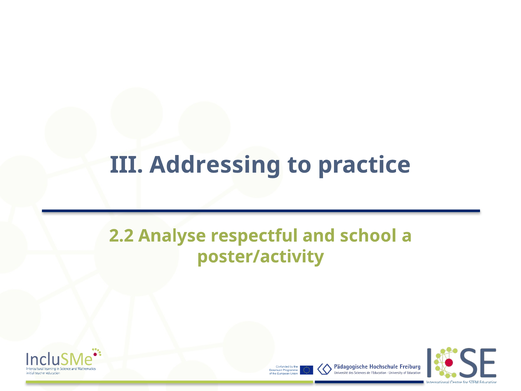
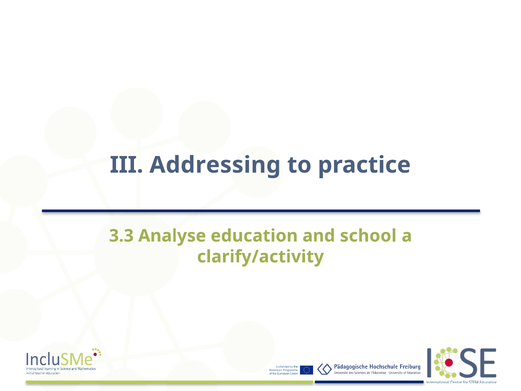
2.2: 2.2 -> 3.3 (121, 236)
respectful: respectful -> education (254, 236)
poster/activity: poster/activity -> clarify/activity (260, 257)
